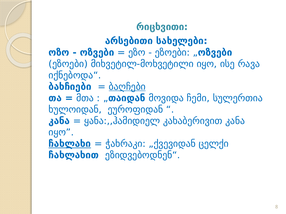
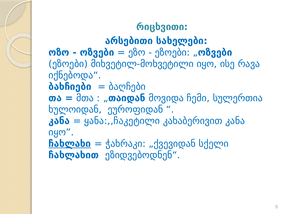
ბაღჩები underline: present -> none (127, 87)
ყანა:,,ჰამიდიელ: ყანა:,,ჰამიდიელ -> ყანა:,,ჩაკეტილი (122, 121)
ცელქი: ცელქი -> სქელი (214, 144)
